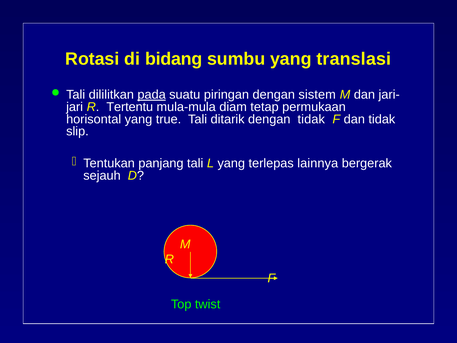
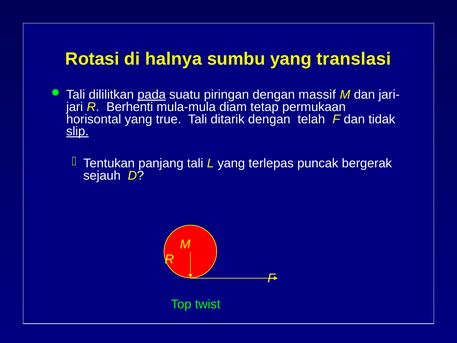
bidang: bidang -> halnya (174, 59)
sistem: sistem -> massif (317, 95)
Tertentu: Tertentu -> Berhenti (130, 107)
dengan tidak: tidak -> telah (311, 119)
slip underline: none -> present (77, 131)
lainnya: lainnya -> puncak (318, 163)
